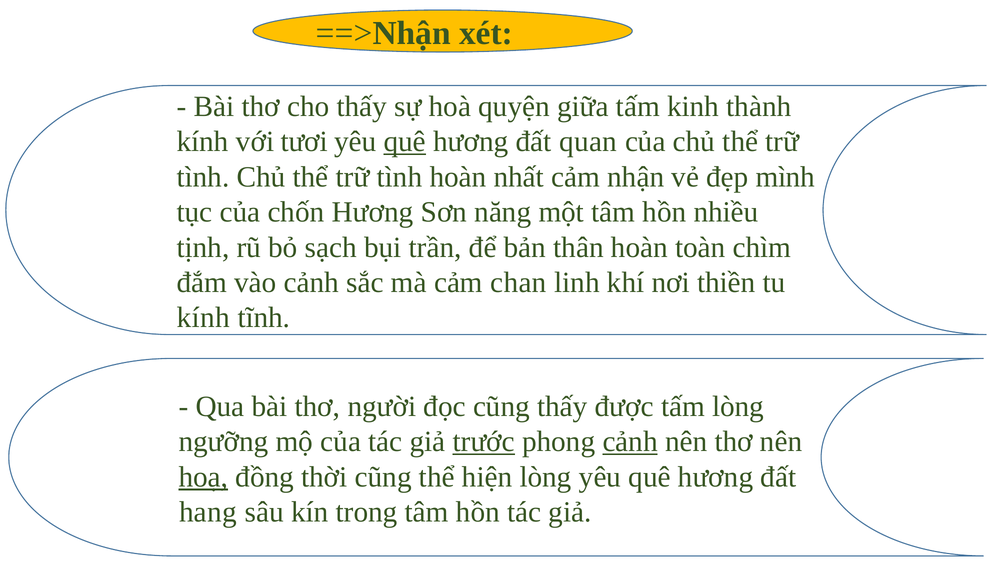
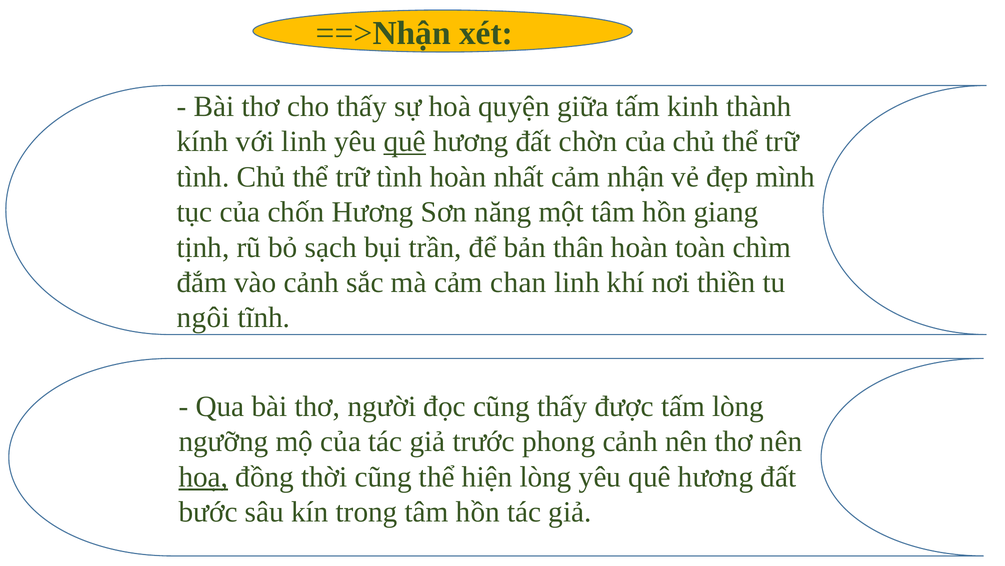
với tươi: tươi -> linh (304, 141)
quan: quan -> chờn (588, 141)
nhiều: nhiều -> giang (726, 212)
kính: kính -> ngôi (203, 317)
trước underline: present -> none (484, 441)
cảnh underline: present -> none (630, 441)
hang: hang -> bước (208, 511)
